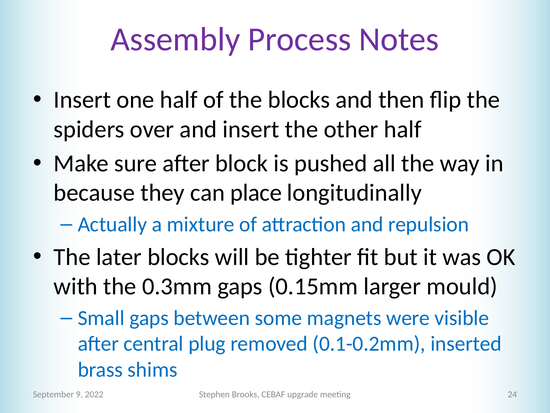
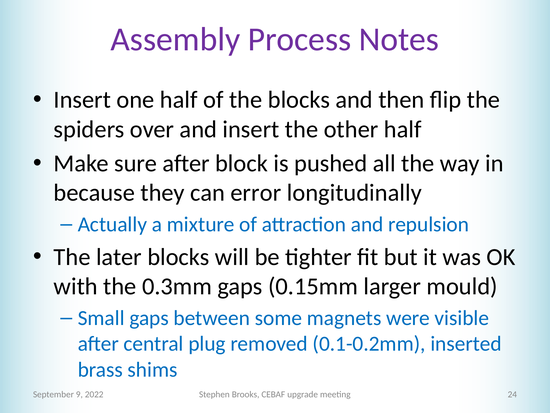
place: place -> error (256, 193)
